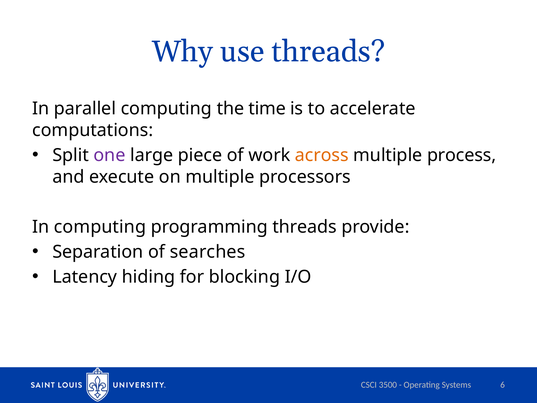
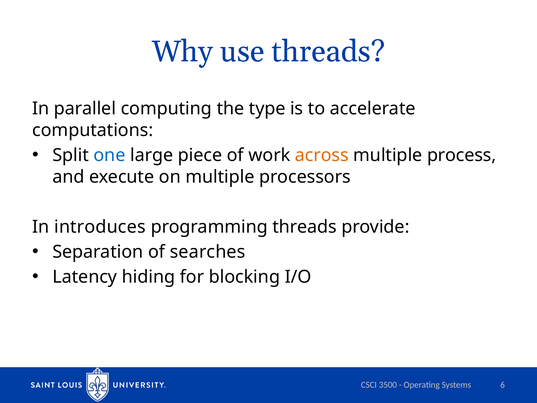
time: time -> type (267, 109)
one colour: purple -> blue (109, 155)
In computing: computing -> introduces (100, 227)
